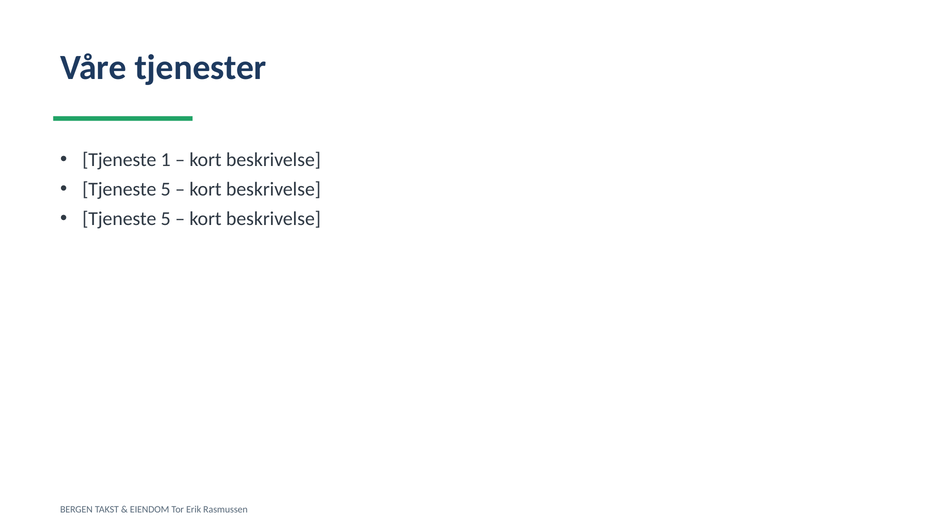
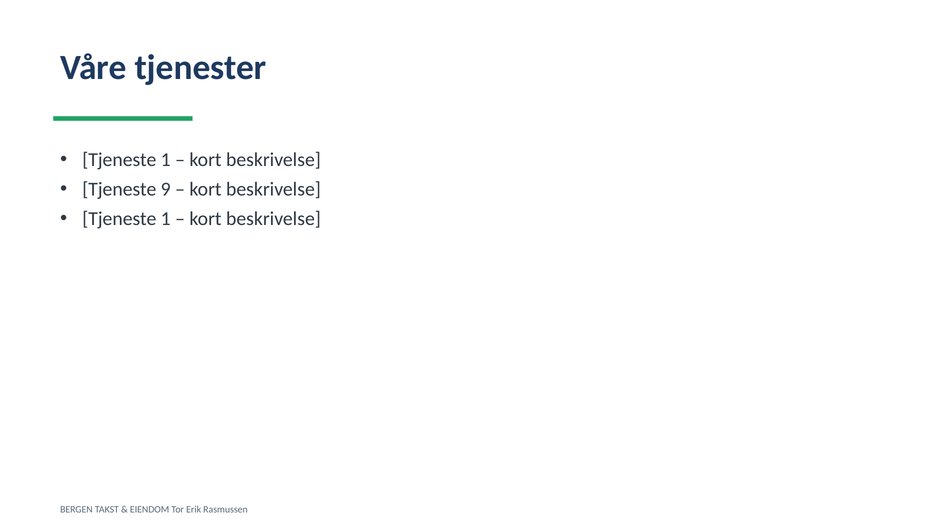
5: 5 -> 9 (166, 190)
5: 5 -> 1 (166, 219)
